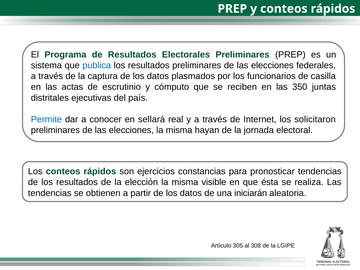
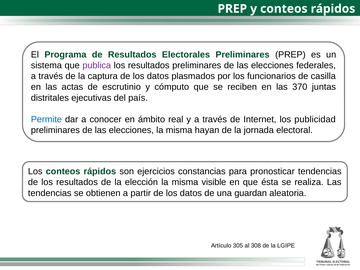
publica colour: blue -> purple (97, 65)
350: 350 -> 370 (300, 87)
sellará: sellará -> ámbito (152, 119)
solicitaron: solicitaron -> publicidad (315, 119)
iniciarán: iniciarán -> guardan (251, 193)
